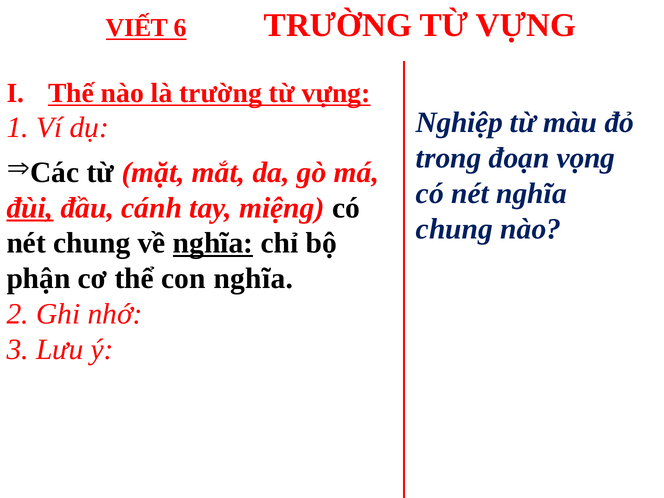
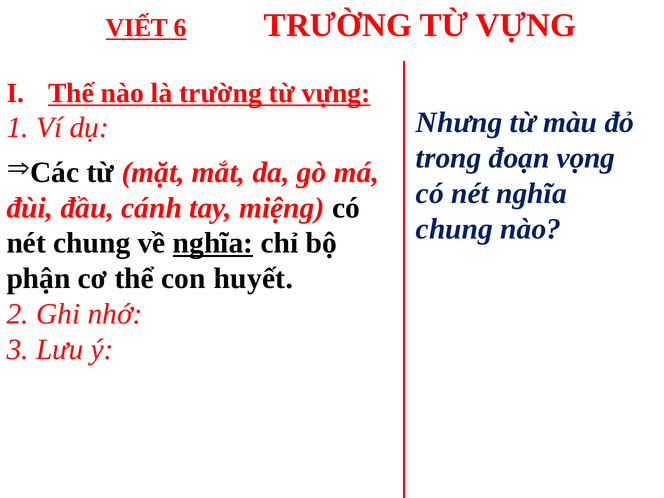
Nghiệp: Nghiệp -> Nhưng (459, 123)
đùi underline: present -> none (30, 208)
con nghĩa: nghĩa -> huyết (253, 279)
